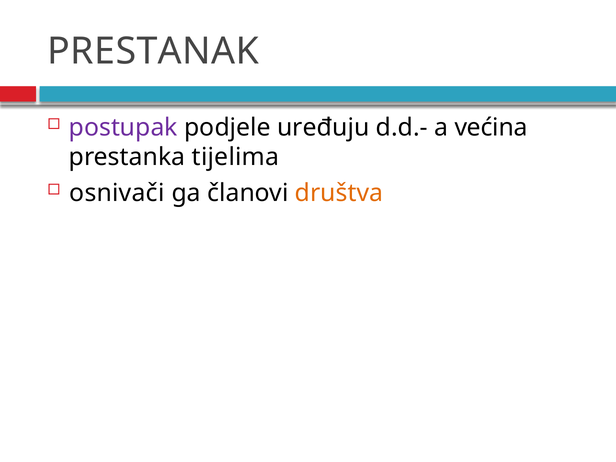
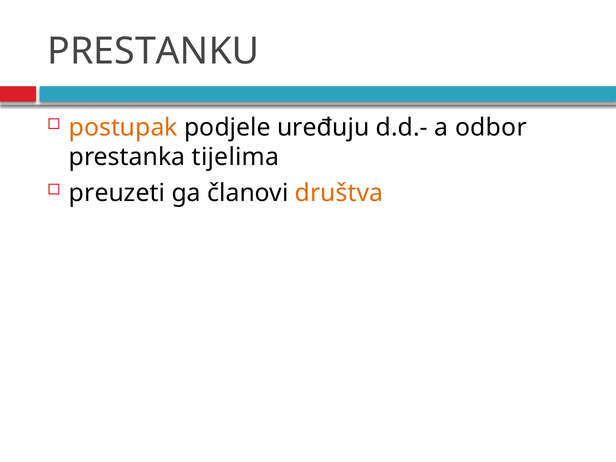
PRESTANAK: PRESTANAK -> PRESTANKU (153, 51)
postupak colour: purple -> orange (123, 127)
većina: većina -> odbor (491, 127)
osnivači: osnivači -> preuzeti (117, 193)
